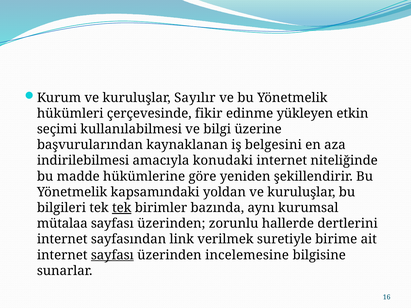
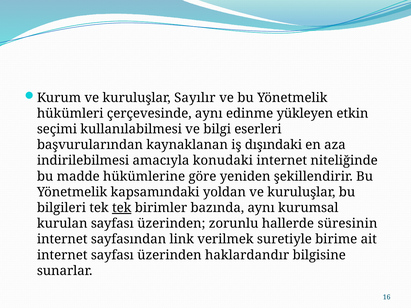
çerçevesinde fikir: fikir -> aynı (209, 114)
üzerine: üzerine -> eserleri (258, 129)
belgesini: belgesini -> dışındaki (273, 145)
mütalaa: mütalaa -> kurulan (62, 224)
dertlerini: dertlerini -> süresinin (348, 224)
sayfası underline: present -> none (112, 255)
incelemesine: incelemesine -> haklardandır (247, 255)
